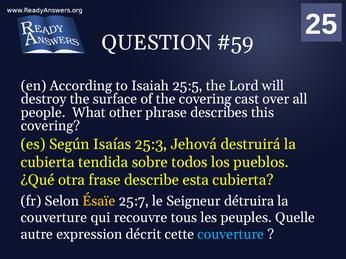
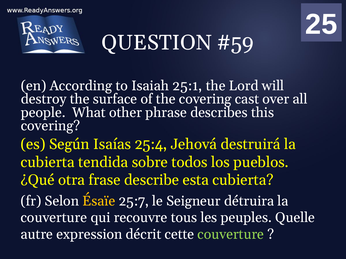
25:5: 25:5 -> 25:1 (187, 86)
25:3: 25:3 -> 25:4 (151, 145)
couverture colour: light blue -> light green (231, 235)
